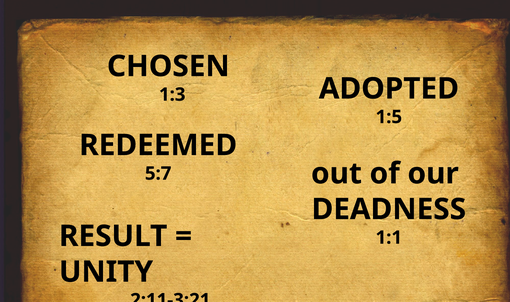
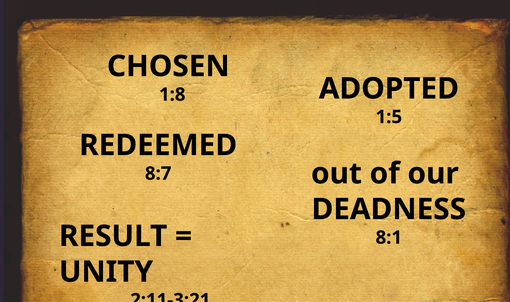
1:3: 1:3 -> 1:8 (172, 95)
5:7: 5:7 -> 8:7 (158, 174)
1:1: 1:1 -> 8:1 (389, 238)
